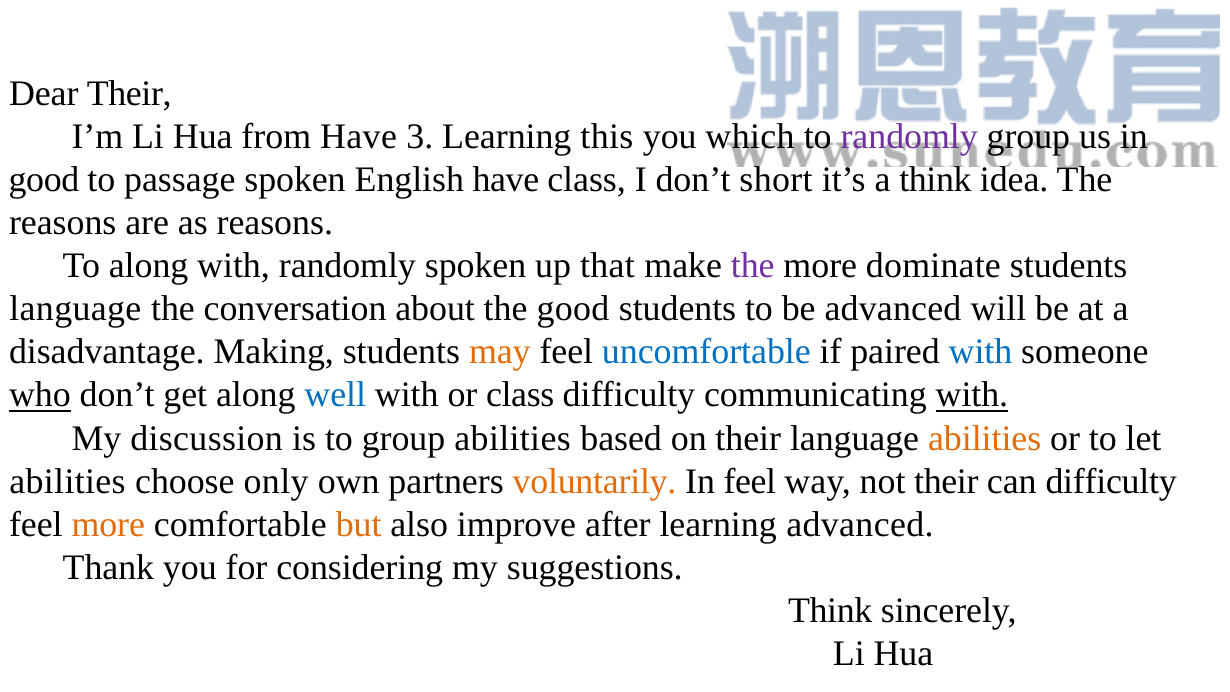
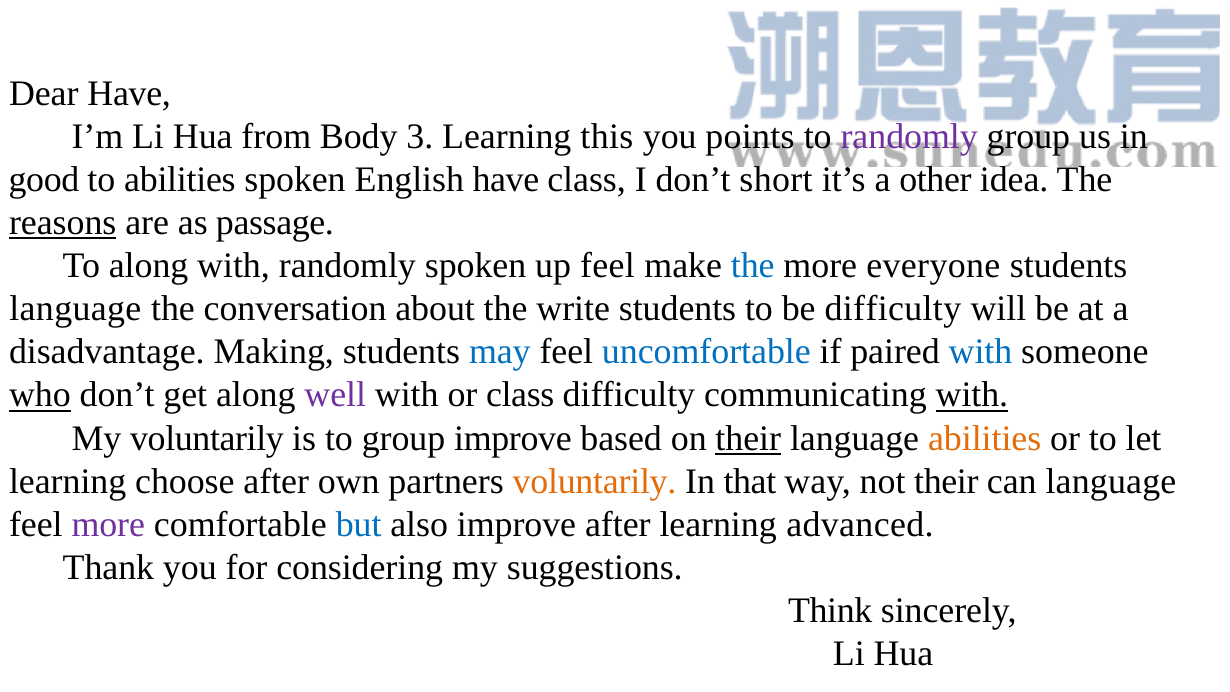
Dear Their: Their -> Have (129, 94)
from Have: Have -> Body (359, 137)
which: which -> points (750, 137)
to passage: passage -> abilities (180, 180)
a think: think -> other (935, 180)
reasons underline: none -> present (63, 223)
as reasons: reasons -> passage (275, 223)
up that: that -> feel (607, 266)
the colour: purple -> blue (753, 266)
dominate: dominate -> everyone (933, 266)
the good: good -> write (573, 309)
be advanced: advanced -> difficulty (893, 309)
may colour: orange -> blue (500, 352)
well colour: blue -> purple (335, 395)
My discussion: discussion -> voluntarily (207, 438)
group abilities: abilities -> improve (513, 438)
their underline: none -> present (748, 438)
abilities: abilities -> learning (68, 481)
choose only: only -> after (276, 481)
In feel: feel -> that (750, 481)
can difficulty: difficulty -> language (1111, 481)
more colour: orange -> purple (108, 524)
but colour: orange -> blue (359, 524)
